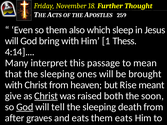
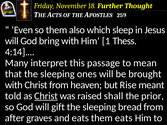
give: give -> told (13, 96)
both: both -> shall (114, 96)
soon: soon -> prior (153, 96)
God underline: present -> none (25, 107)
tell: tell -> gift (58, 107)
death: death -> bread (130, 107)
